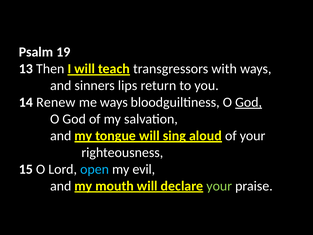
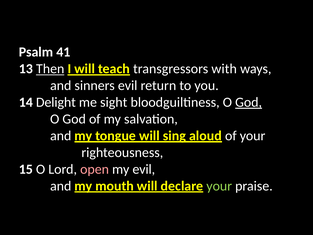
19: 19 -> 41 (63, 52)
Then underline: none -> present (50, 69)
sinners lips: lips -> evil (128, 85)
Renew: Renew -> Delight (56, 102)
me ways: ways -> sight (114, 102)
open colour: light blue -> pink (95, 169)
